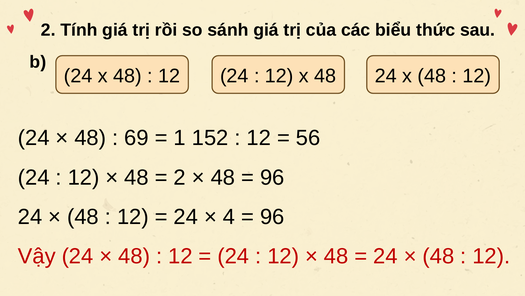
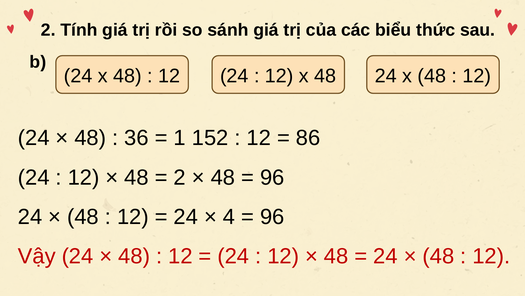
69: 69 -> 36 (137, 138)
56: 56 -> 86 (308, 138)
